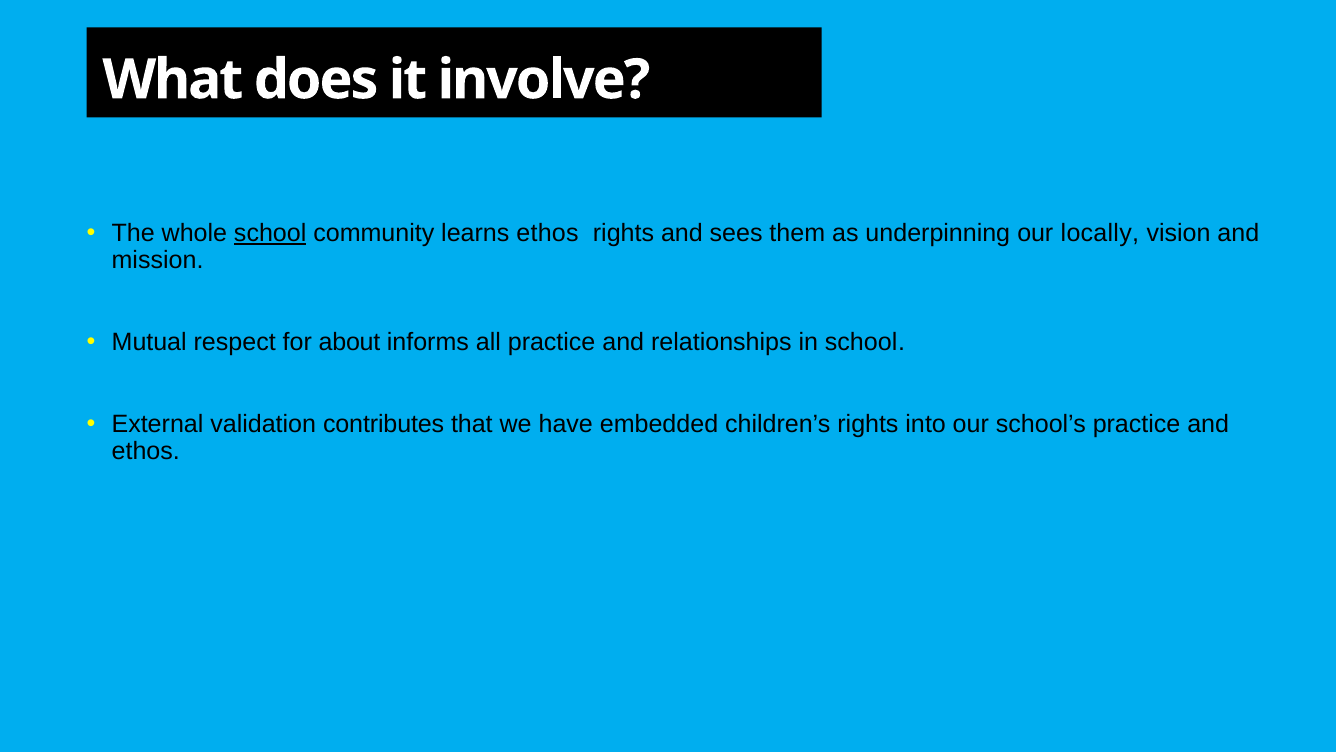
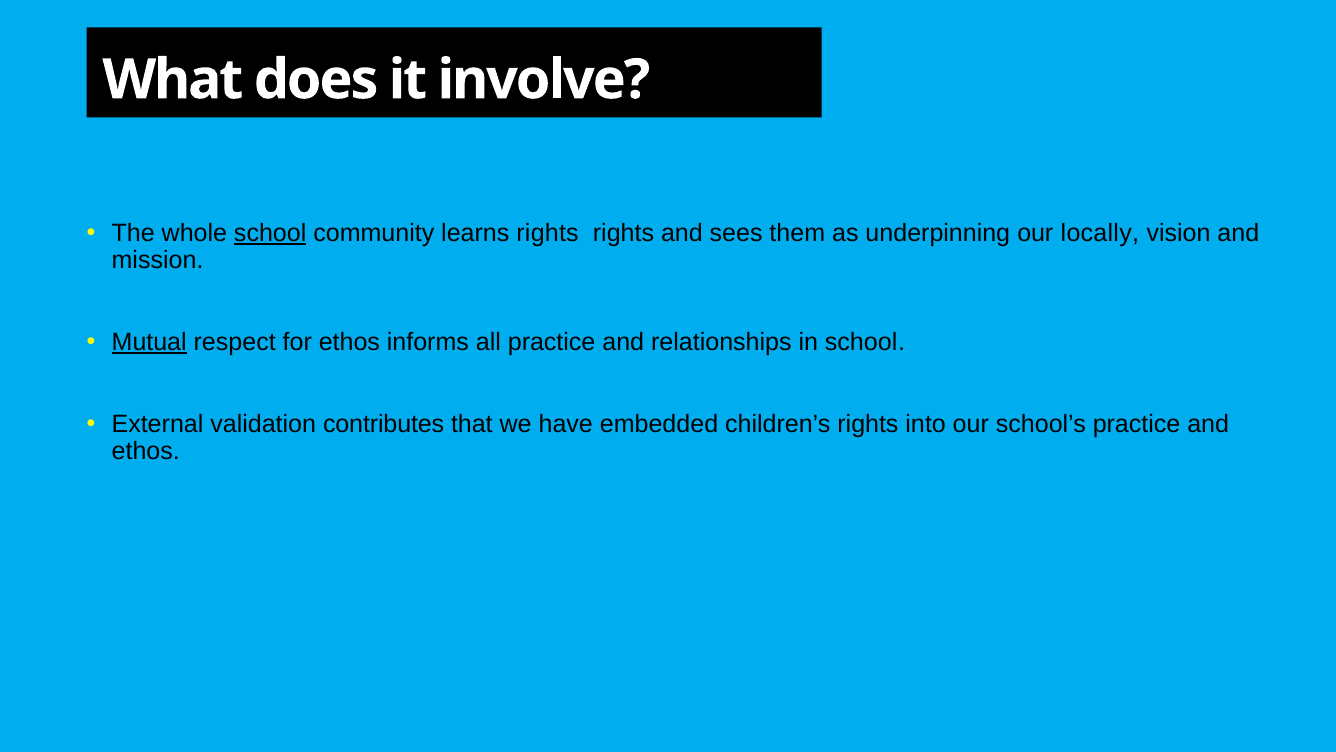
learns ethos: ethos -> rights (548, 233)
Mutual underline: none -> present (149, 342)
for about: about -> ethos (349, 342)
